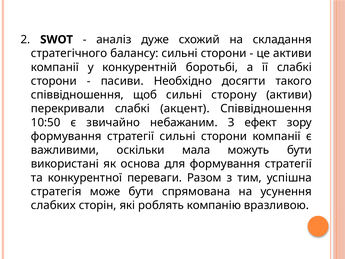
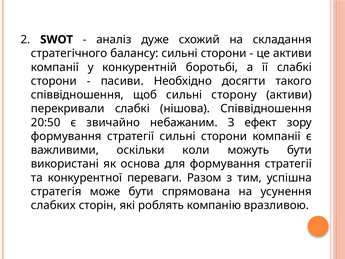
акцент: акцент -> нішова (185, 109)
10:50: 10:50 -> 20:50 (46, 122)
мала: мала -> коли (196, 150)
